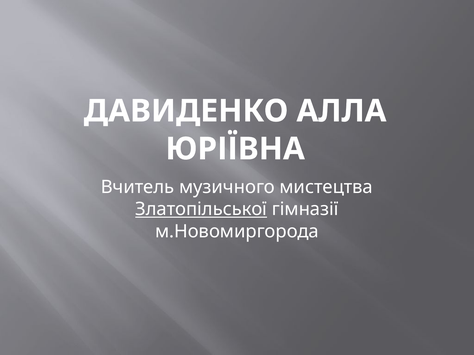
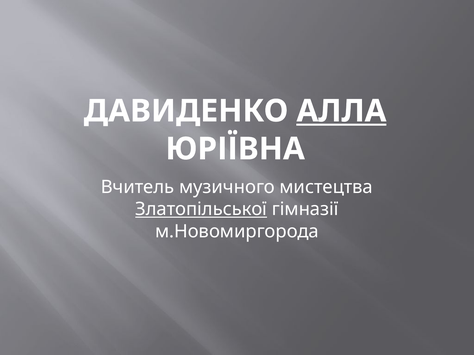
АЛЛА underline: none -> present (341, 111)
